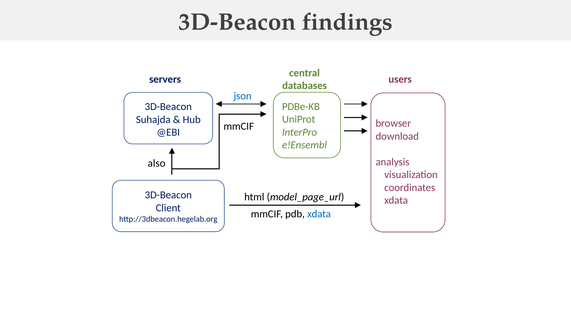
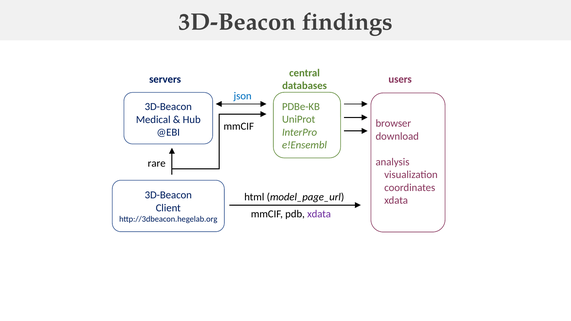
Suhajda: Suhajda -> Medical (153, 120)
also: also -> rare (157, 163)
xdata colour: blue -> purple (319, 214)
